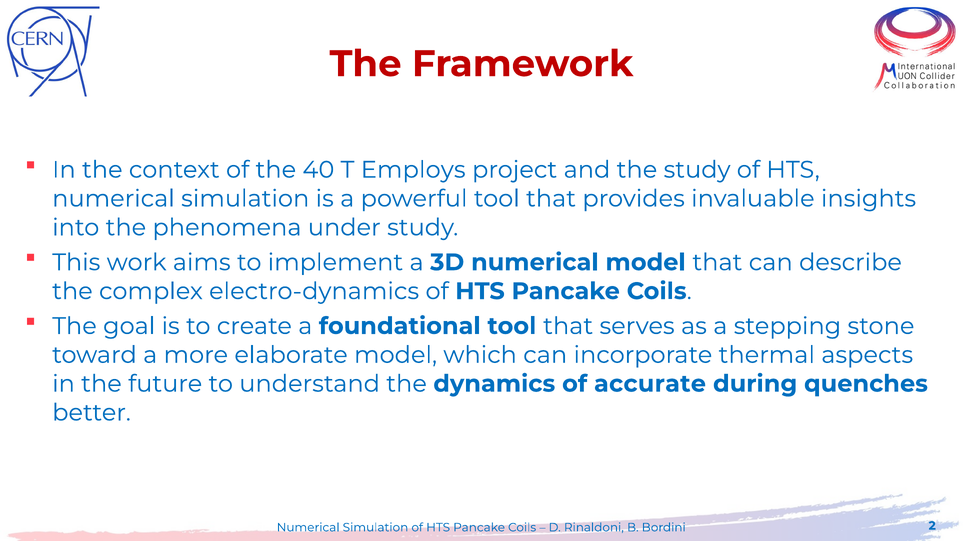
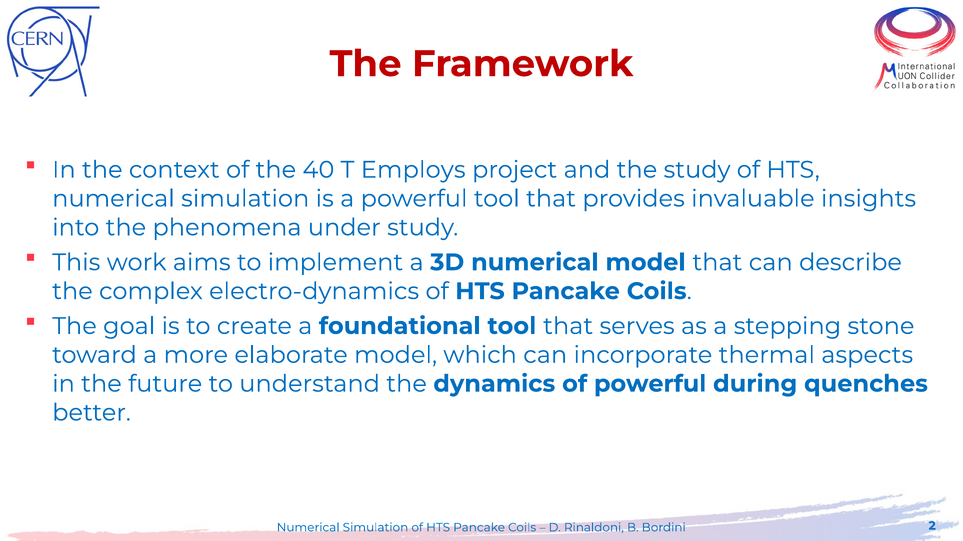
of accurate: accurate -> powerful (650, 384)
